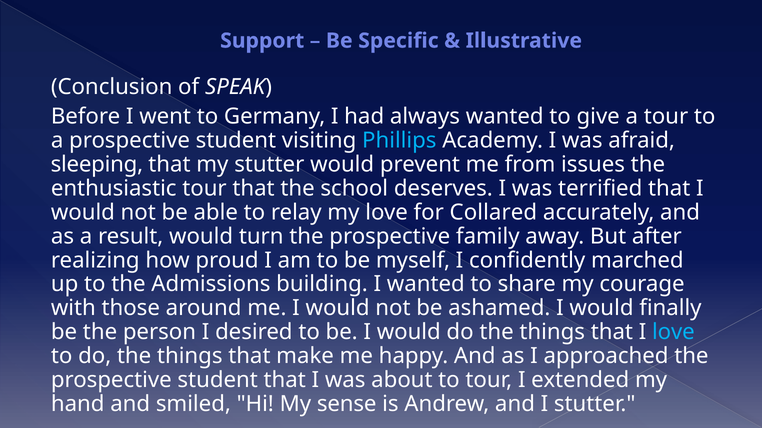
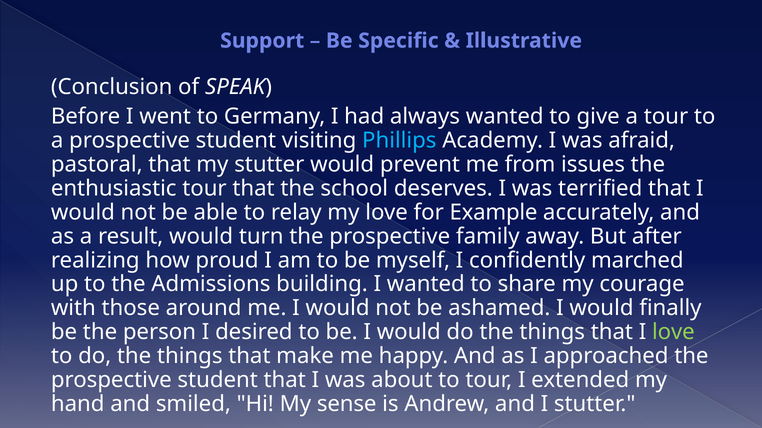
sleeping: sleeping -> pastoral (97, 165)
Collared: Collared -> Example (494, 213)
love colour: light blue -> light green (673, 333)
